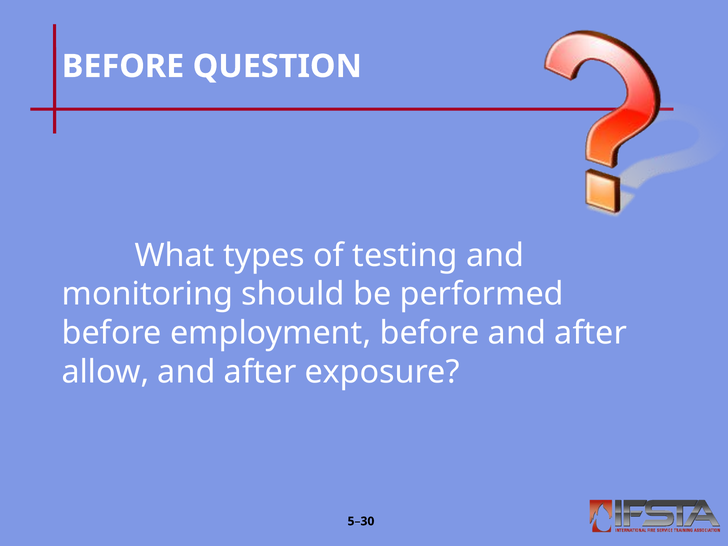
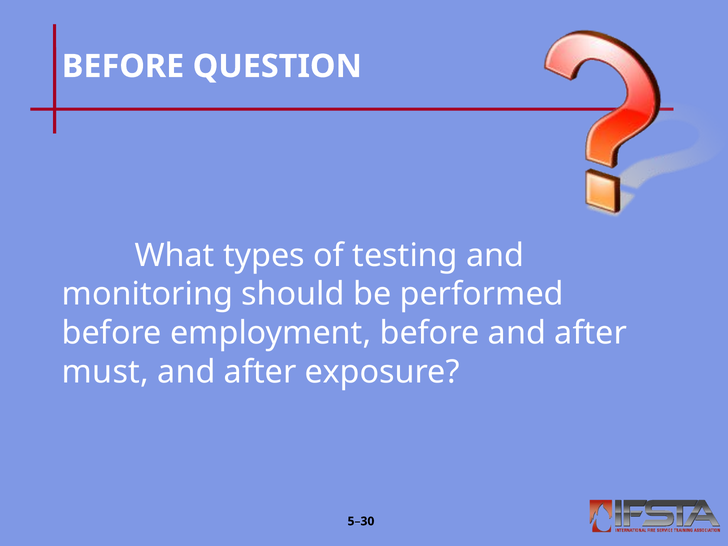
allow: allow -> must (105, 372)
